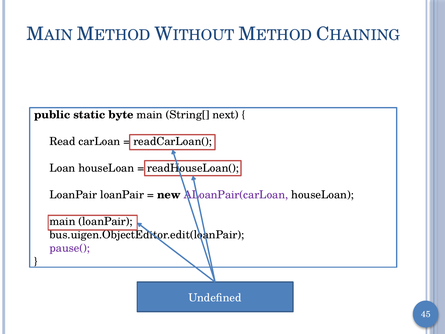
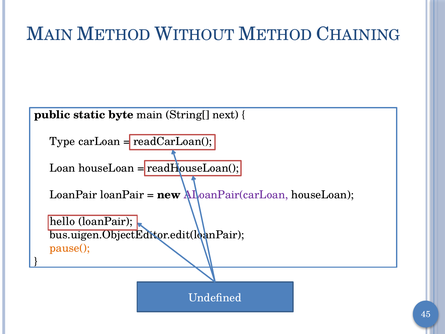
Read: Read -> Type (62, 141)
main: main -> hello (62, 221)
pause( colour: purple -> orange (70, 248)
